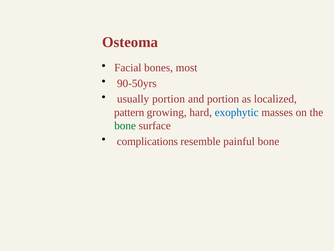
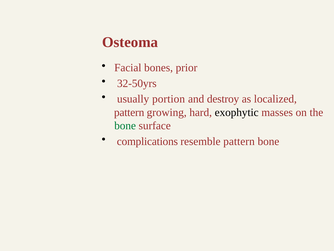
most: most -> prior (187, 68)
90-50yrs: 90-50yrs -> 32-50yrs (137, 83)
and portion: portion -> destroy (223, 99)
exophytic colour: blue -> black (237, 112)
resemble painful: painful -> pattern (239, 141)
